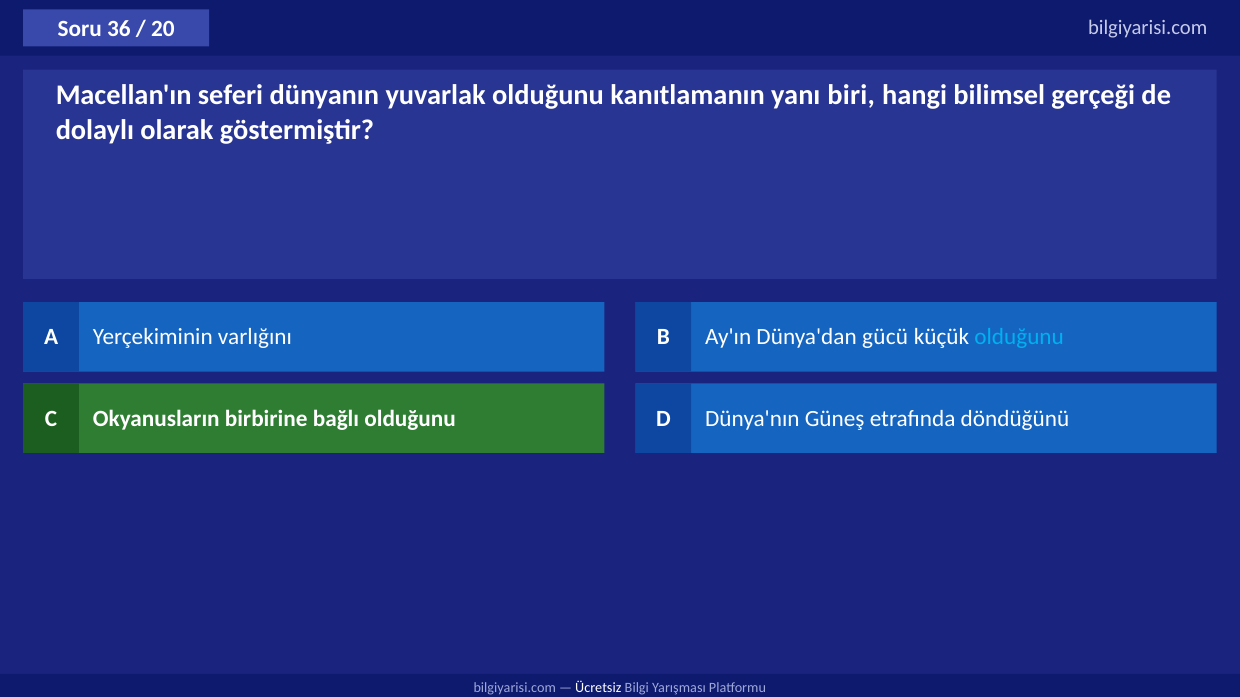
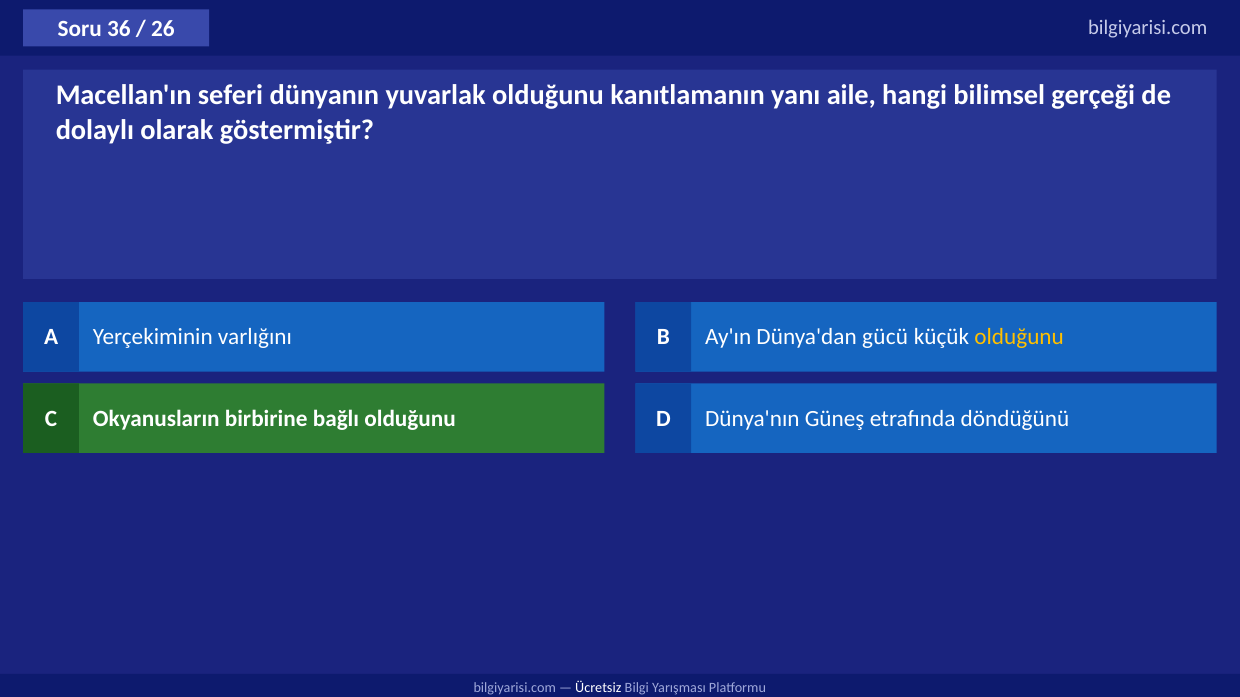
20: 20 -> 26 (163, 28)
biri: biri -> aile (851, 95)
olduğunu colour: light blue -> yellow (1019, 337)
